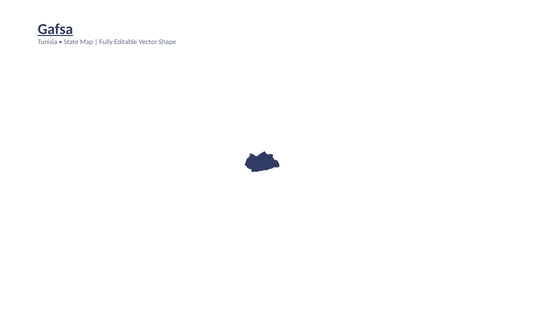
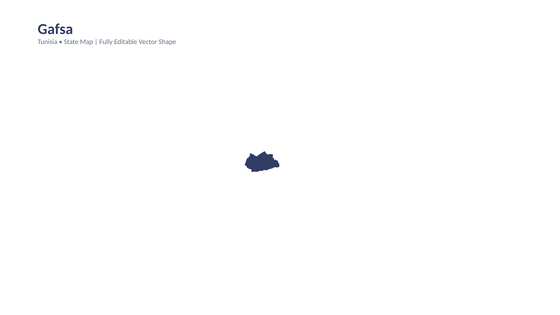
Gafsa underline: present -> none (55, 29)
